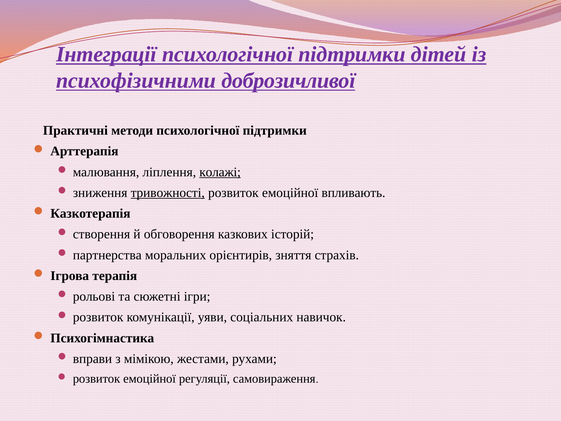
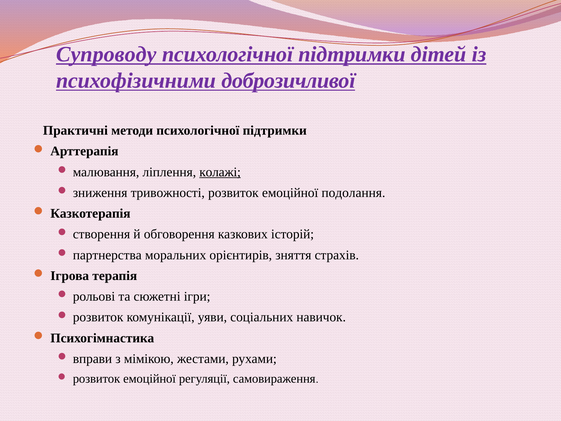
Інтеграції: Інтеграції -> Супроводу (106, 54)
тривожності underline: present -> none (168, 193)
впливають: впливають -> подолання (353, 193)
